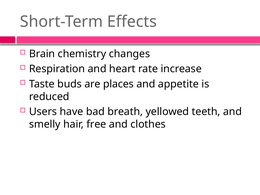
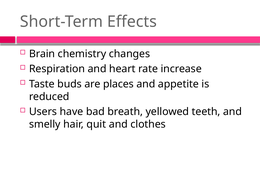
free: free -> quit (96, 124)
